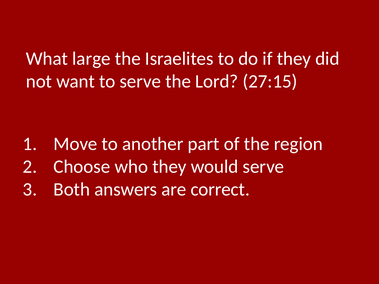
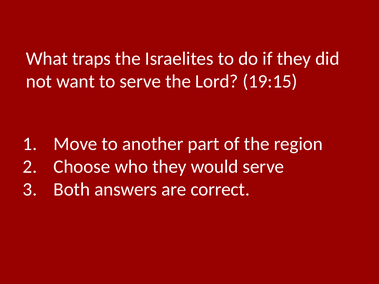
large: large -> traps (91, 59)
27:15: 27:15 -> 19:15 (270, 81)
